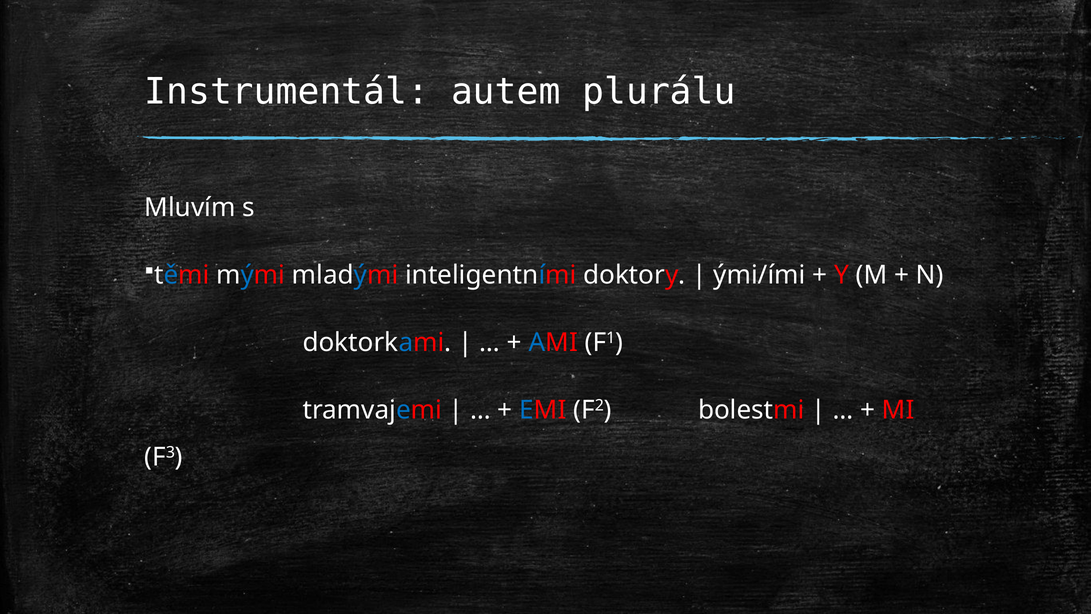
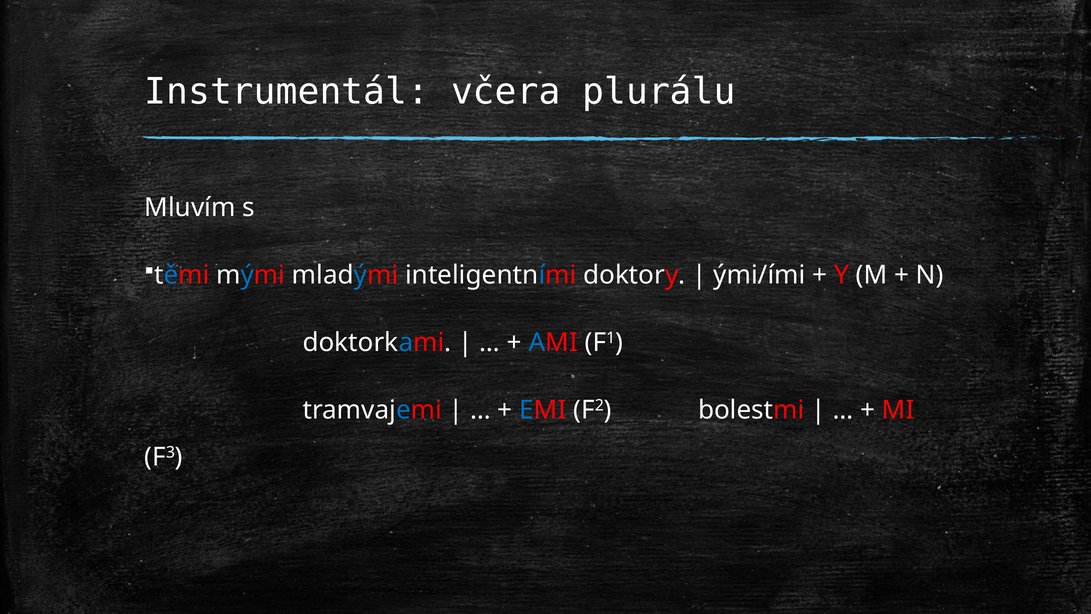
autem: autem -> včera (506, 92)
